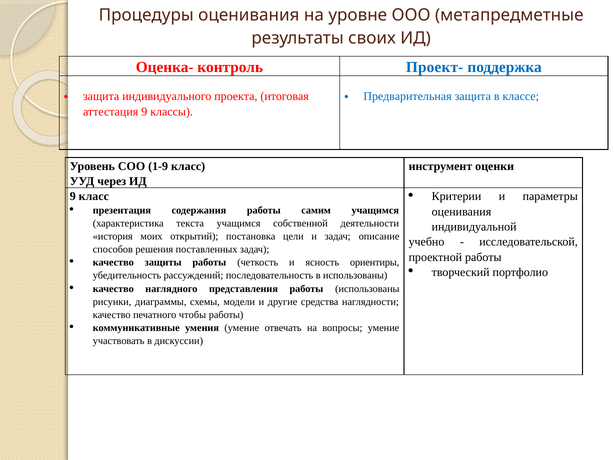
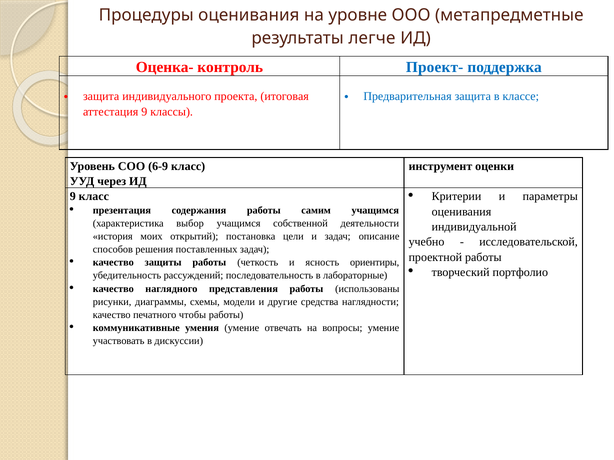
своих: своих -> легче (372, 38)
1-9: 1-9 -> 6-9 (158, 166)
текста: текста -> выбор (190, 224)
в использованы: использованы -> лабораторные (355, 276)
